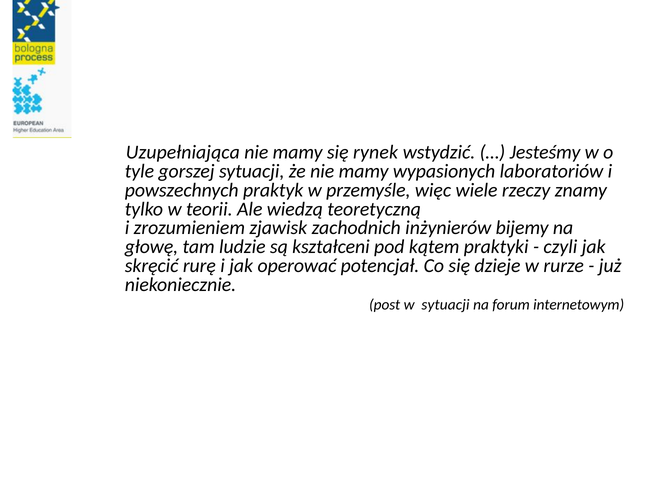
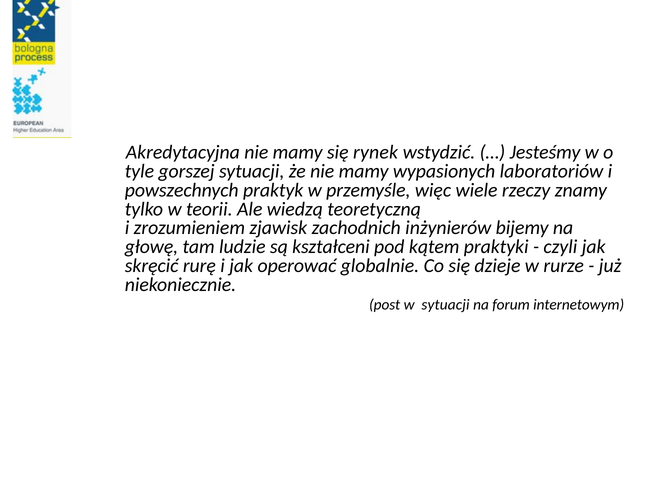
Uzupełniająca: Uzupełniająca -> Akredytacyjna (183, 152)
potencjał: potencjał -> globalnie (380, 266)
